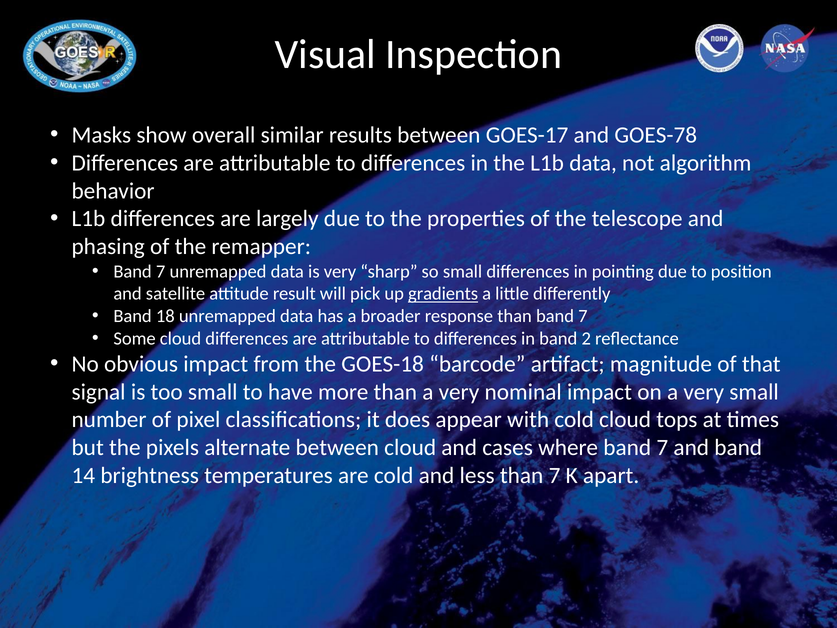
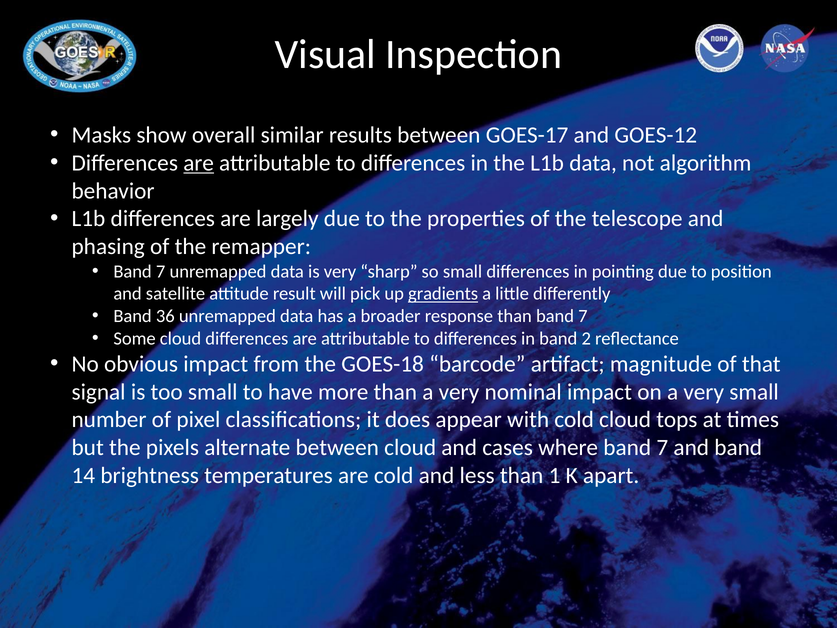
GOES-78: GOES-78 -> GOES-12 (656, 135)
are underline: none -> present (199, 163)
18: 18 -> 36 (165, 316)
than 7: 7 -> 1 (555, 475)
